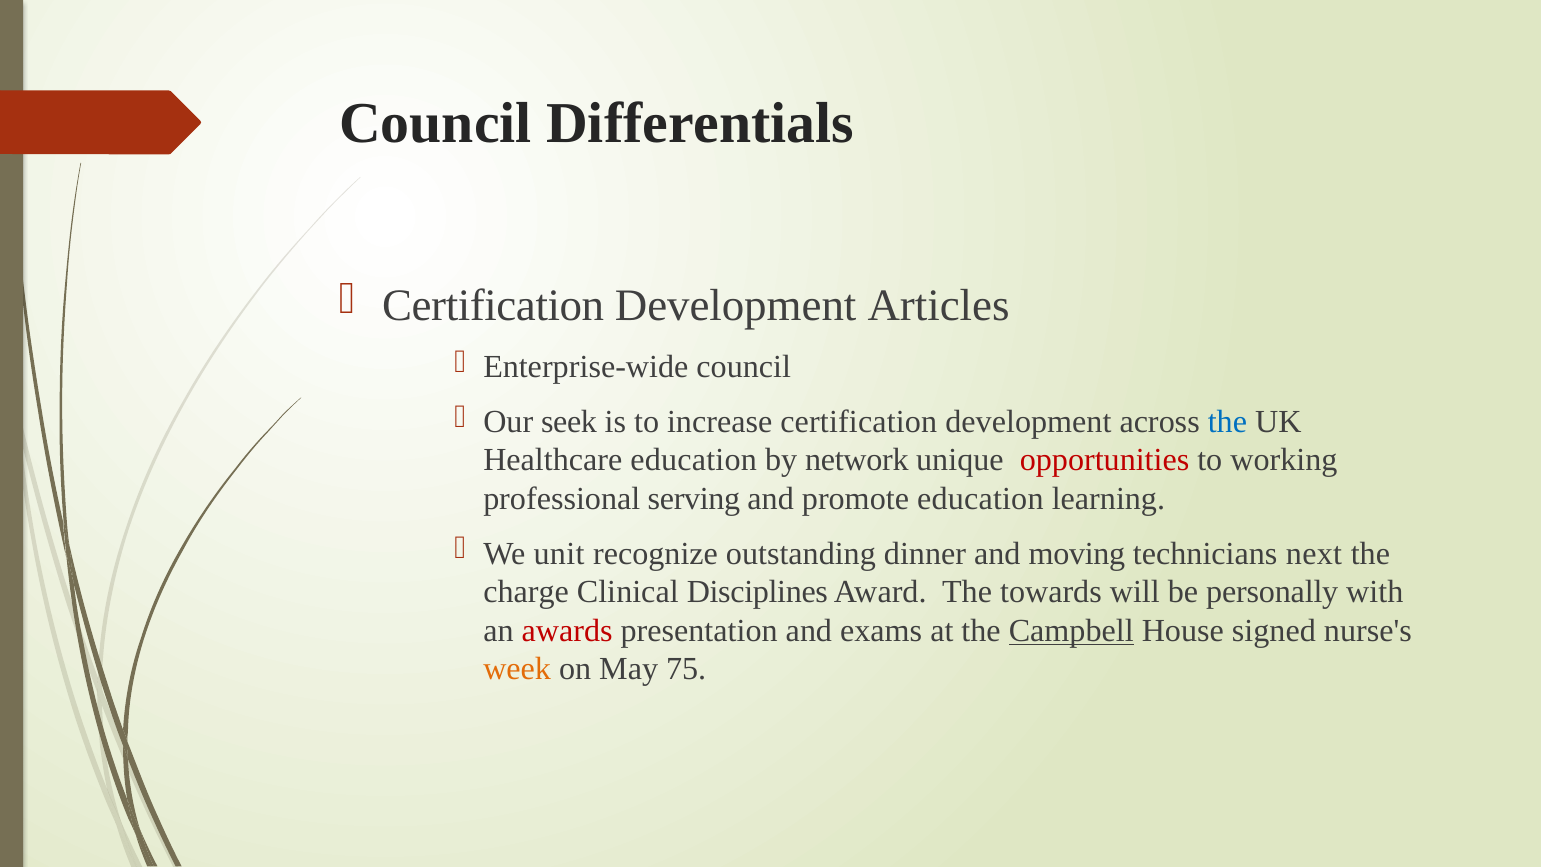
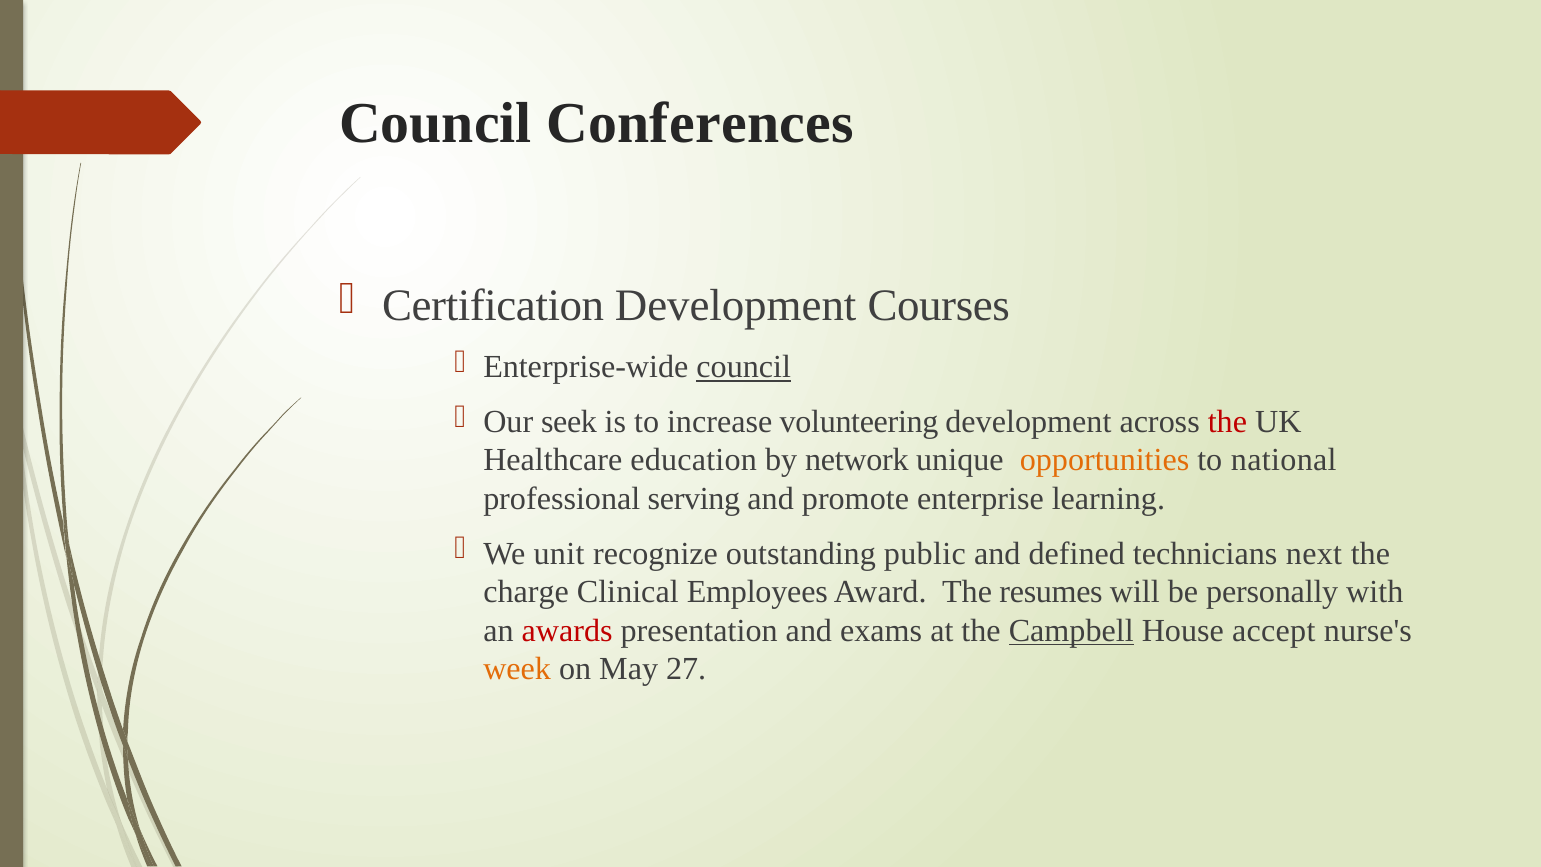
Differentials: Differentials -> Conferences (700, 123)
Articles: Articles -> Courses (939, 305)
council underline: none -> present (744, 367)
increase certification: certification -> volunteering (859, 422)
the colour: blue -> red (1227, 422)
opportunities colour: red -> orange (1105, 460)
working: working -> national (1284, 460)
promote education: education -> enterprise (980, 499)
dinner: dinner -> public (925, 553)
moving: moving -> defined (1077, 553)
Disciplines: Disciplines -> Employees (757, 592)
towards: towards -> resumes (1051, 592)
signed: signed -> accept (1274, 631)
75: 75 -> 27 (686, 669)
